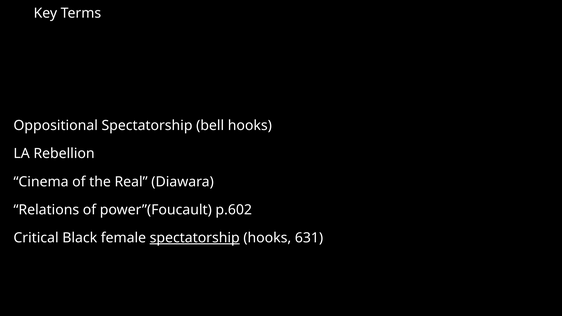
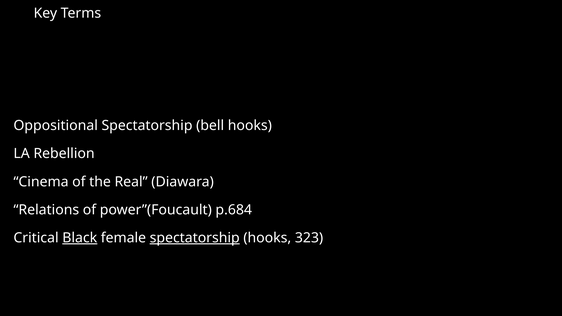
p.602: p.602 -> p.684 (234, 210)
Black underline: none -> present (80, 238)
631: 631 -> 323 (309, 238)
